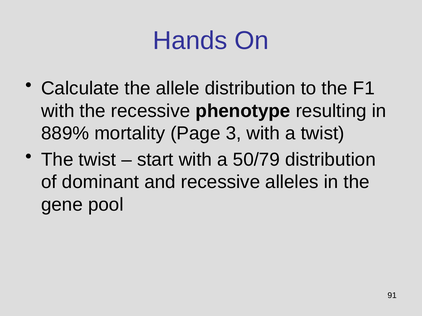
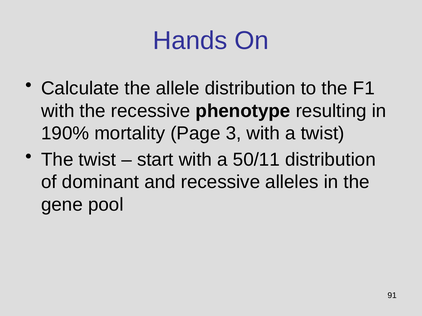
889%: 889% -> 190% (65, 134)
50/79: 50/79 -> 50/11 (256, 160)
